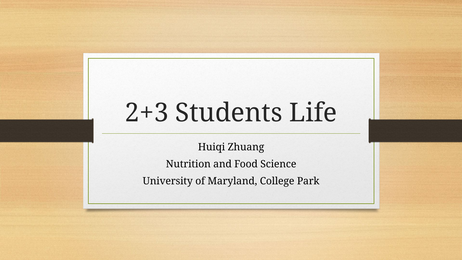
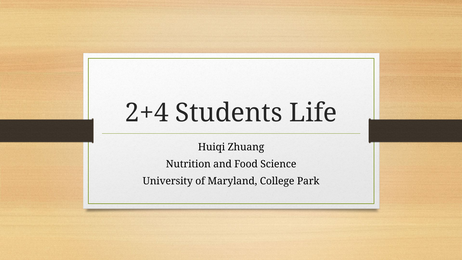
2+3: 2+3 -> 2+4 (147, 113)
